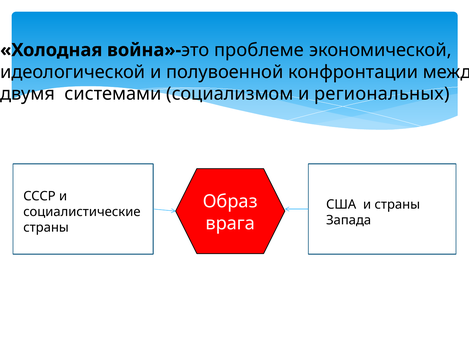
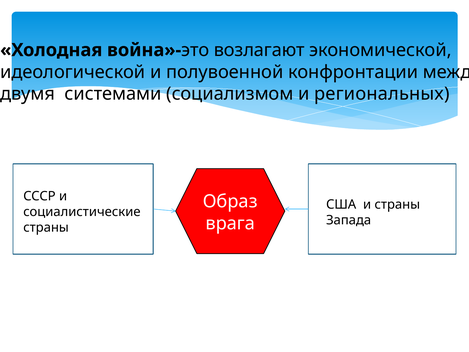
проблеме: проблеме -> возлагают (259, 50)
